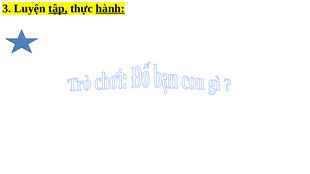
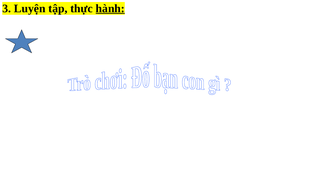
tập underline: present -> none (58, 8)
